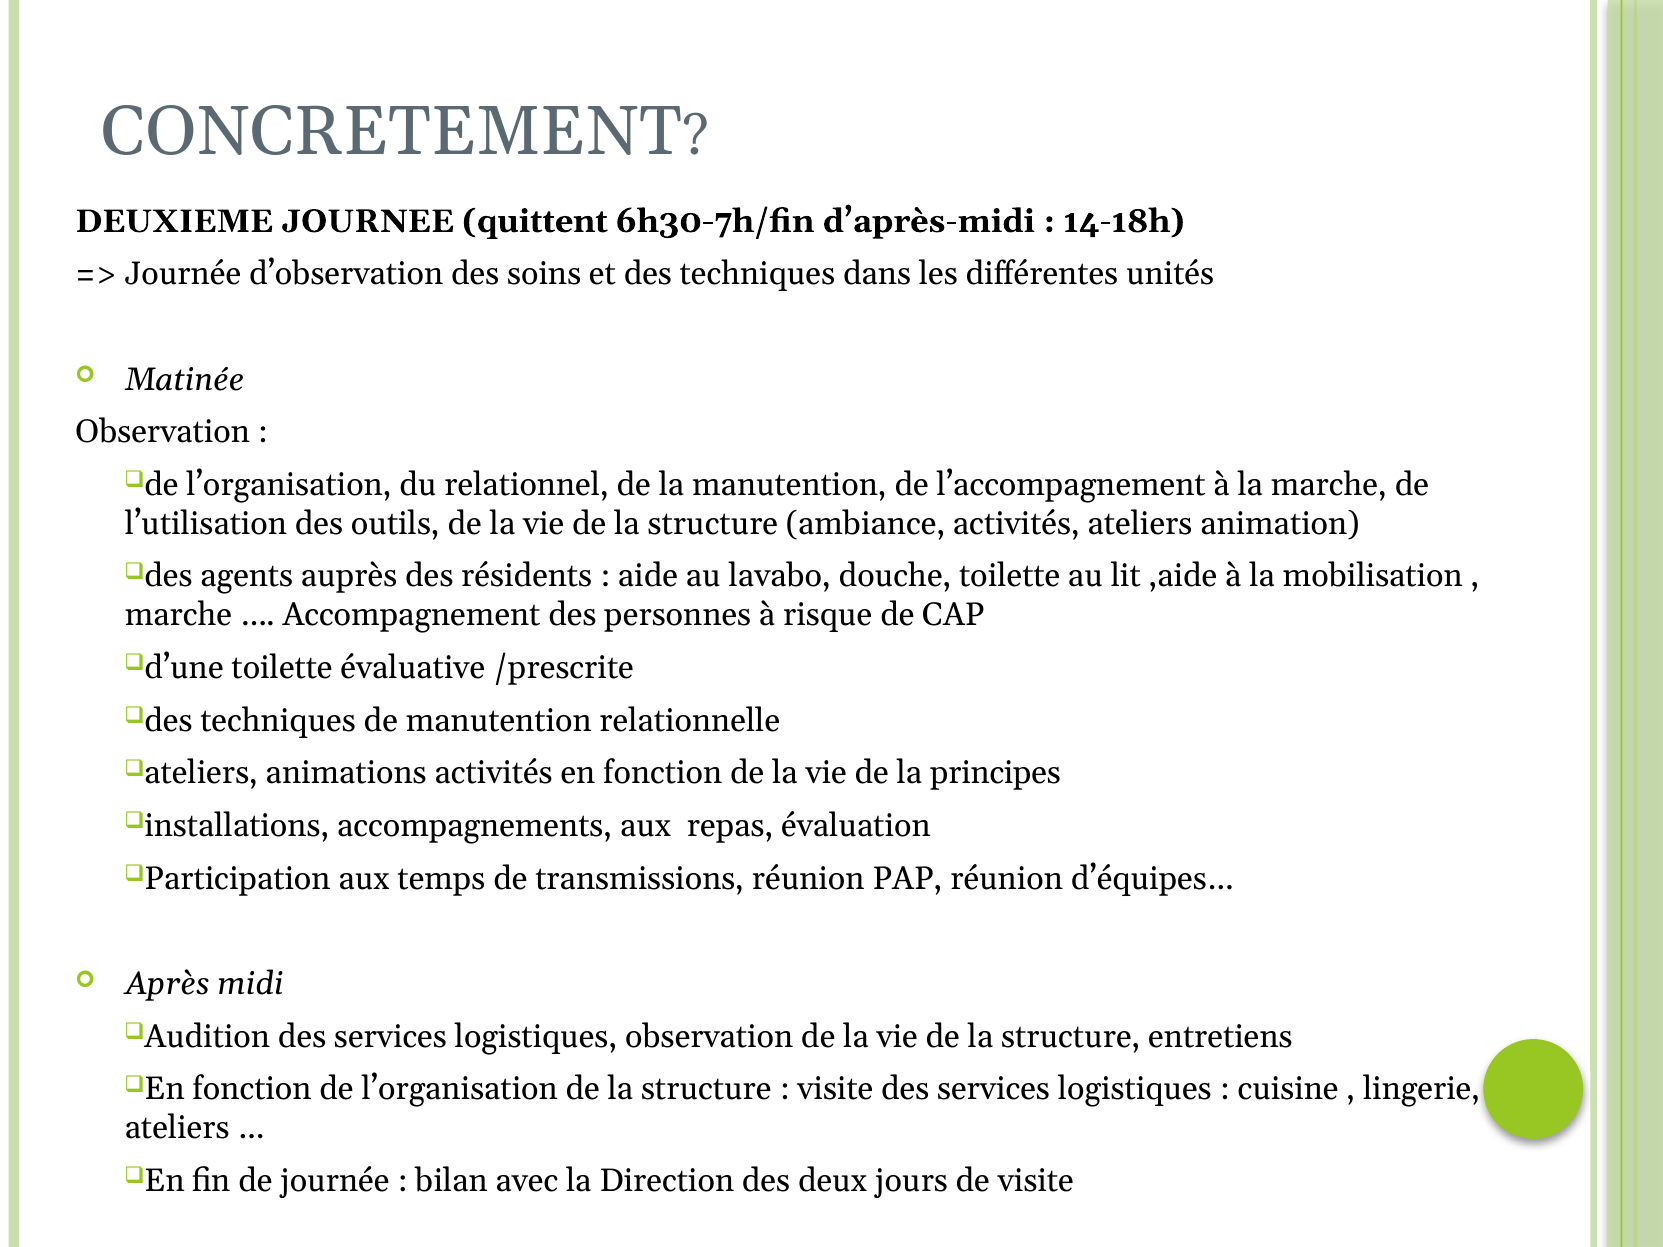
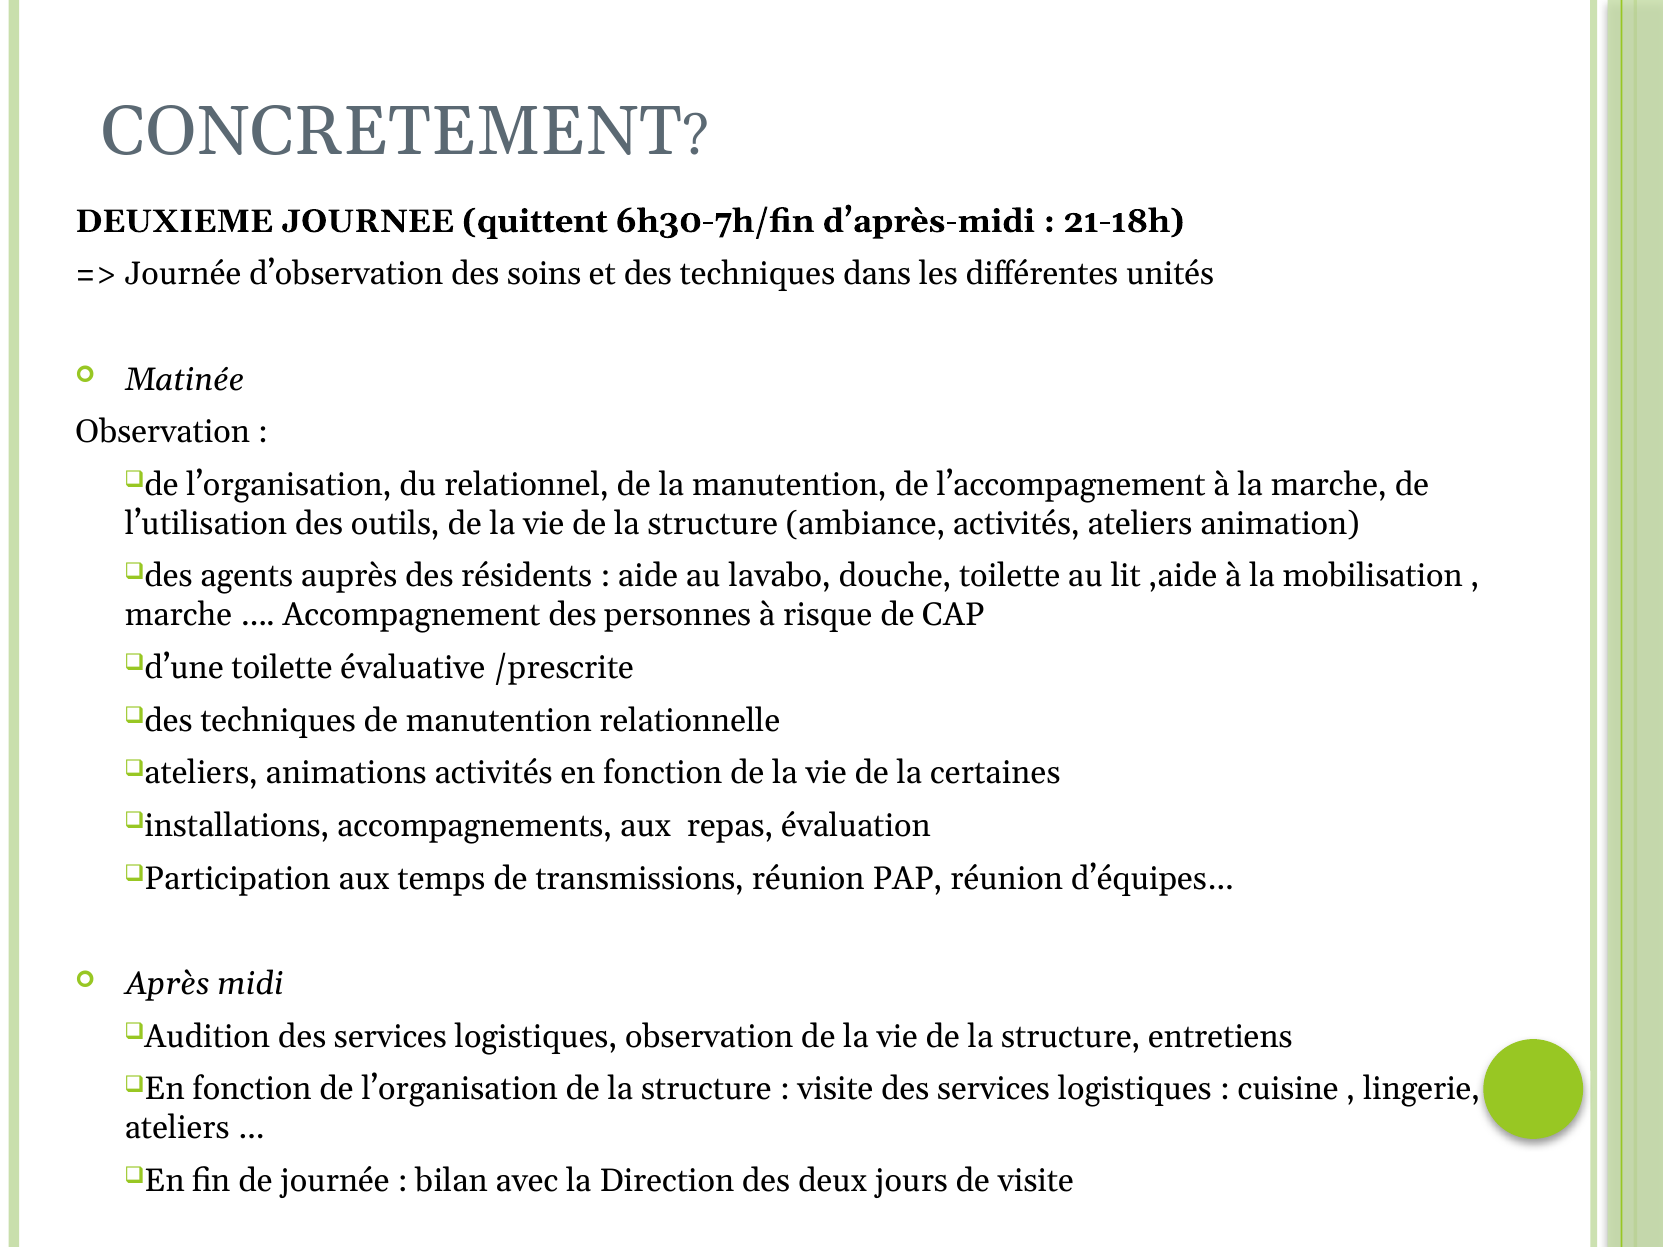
14-18h: 14-18h -> 21-18h (1124, 221)
principes: principes -> certaines (995, 773)
